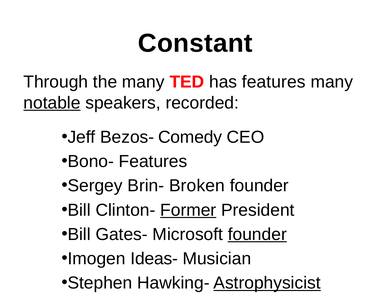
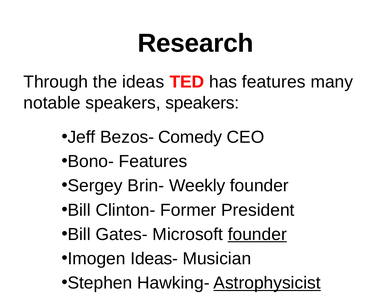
Constant: Constant -> Research (196, 43)
the many: many -> ideas (143, 82)
notable underline: present -> none (52, 103)
speakers recorded: recorded -> speakers (202, 103)
Broken: Broken -> Weekly (197, 186)
Former underline: present -> none (188, 210)
